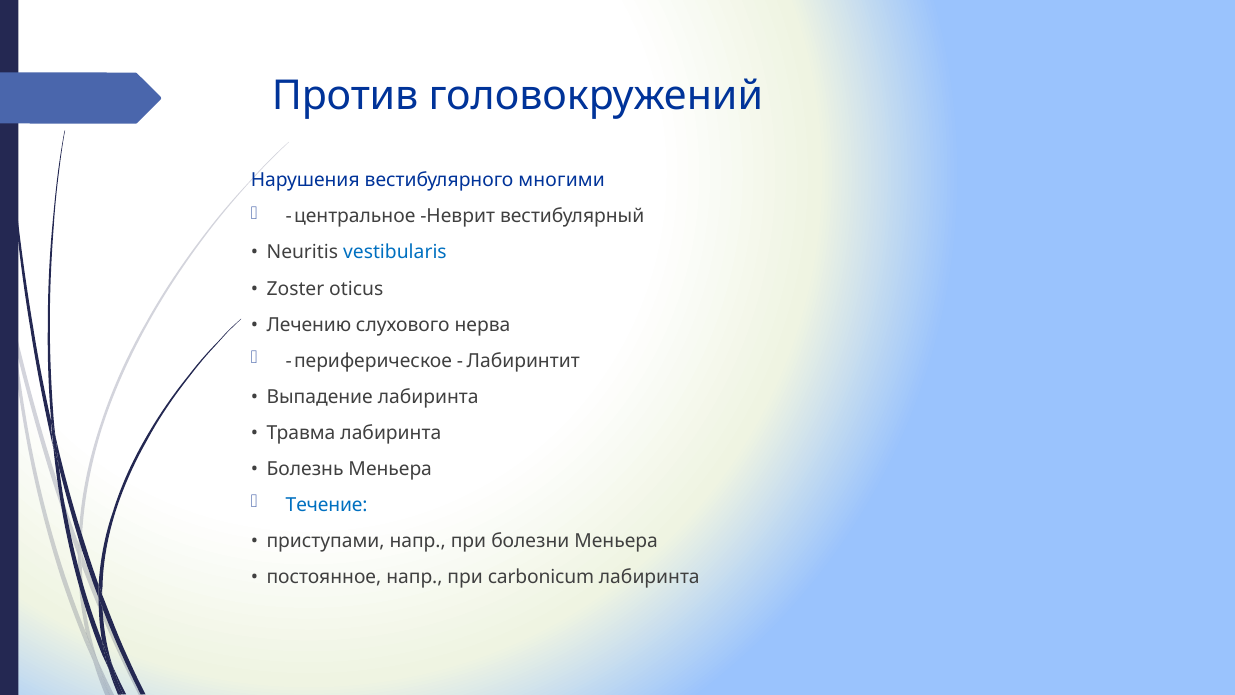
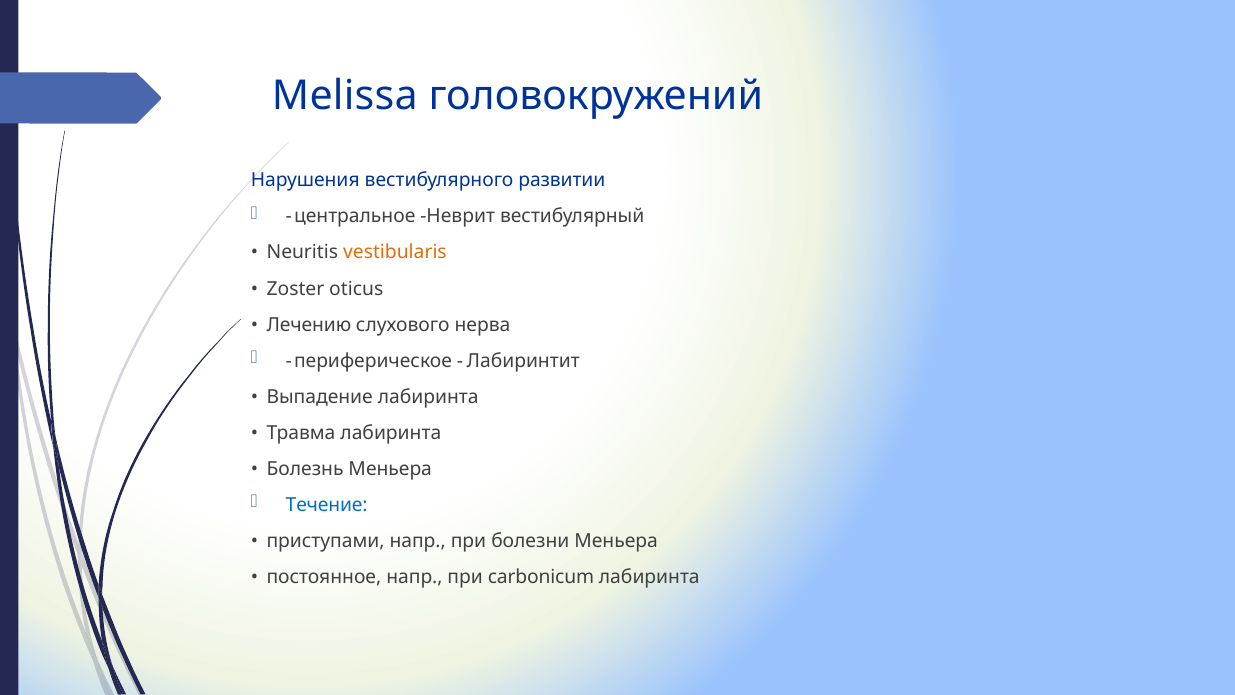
Против: Против -> Melissa (345, 95)
многими: многими -> развитии (562, 180)
vestibularis colour: blue -> orange (395, 253)
